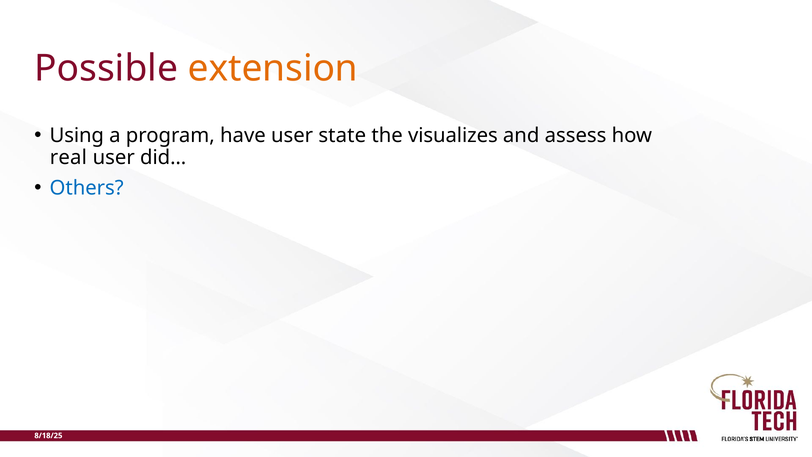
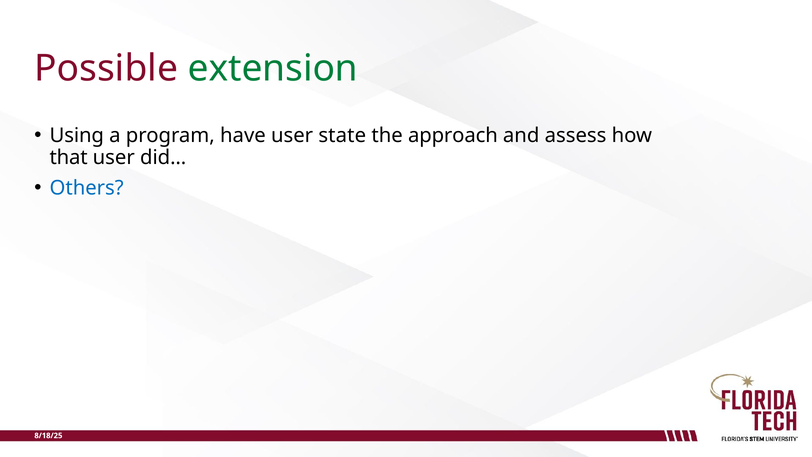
extension colour: orange -> green (273, 68)
visualizes: visualizes -> approach (453, 135)
real: real -> that (69, 157)
